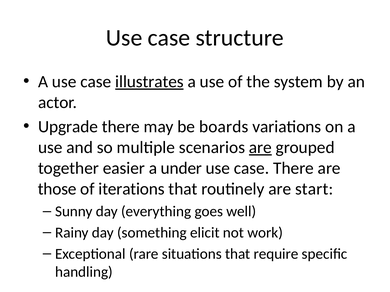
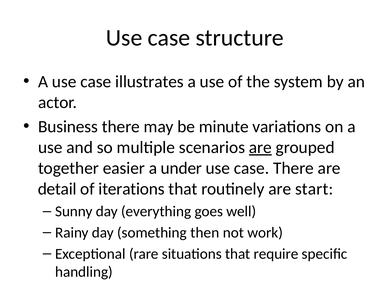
illustrates underline: present -> none (149, 82)
Upgrade: Upgrade -> Business (68, 127)
boards: boards -> minute (224, 127)
those: those -> detail (57, 189)
elicit: elicit -> then (205, 233)
